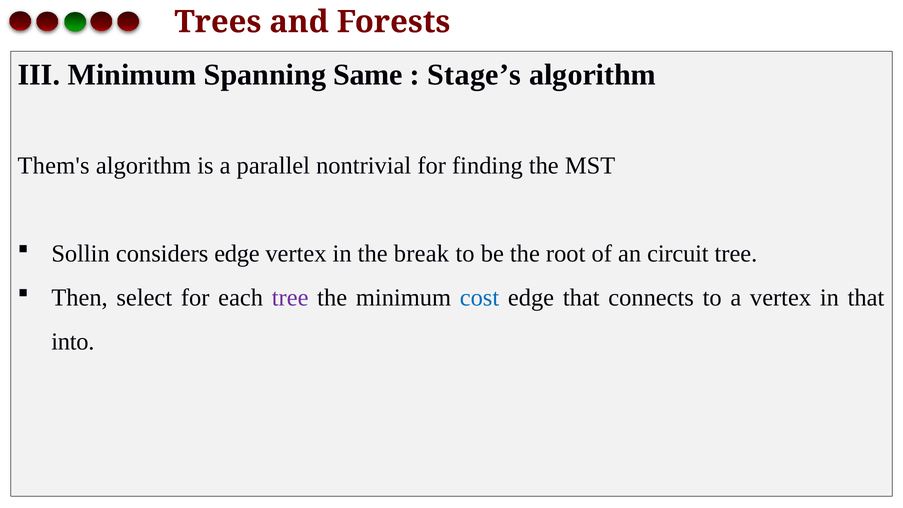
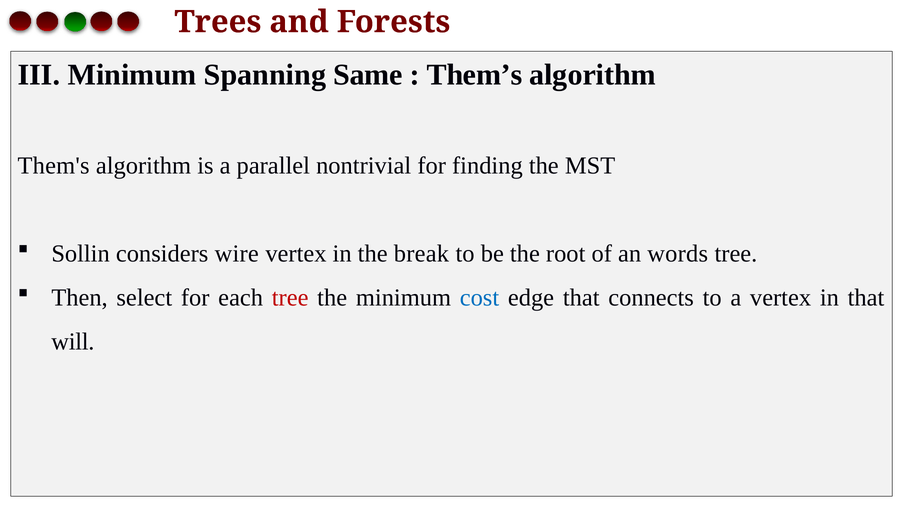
Stage’s: Stage’s -> Them’s (475, 75)
considers edge: edge -> wire (237, 254)
circuit: circuit -> words (678, 254)
tree colour: purple -> red (290, 298)
into: into -> will (73, 342)
